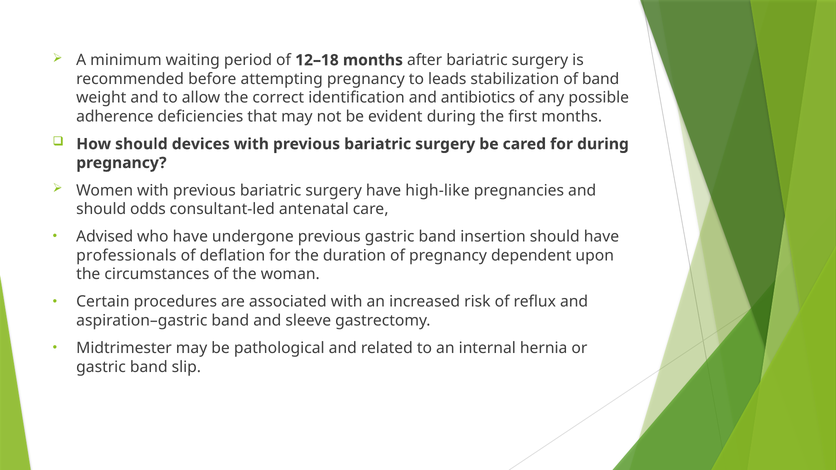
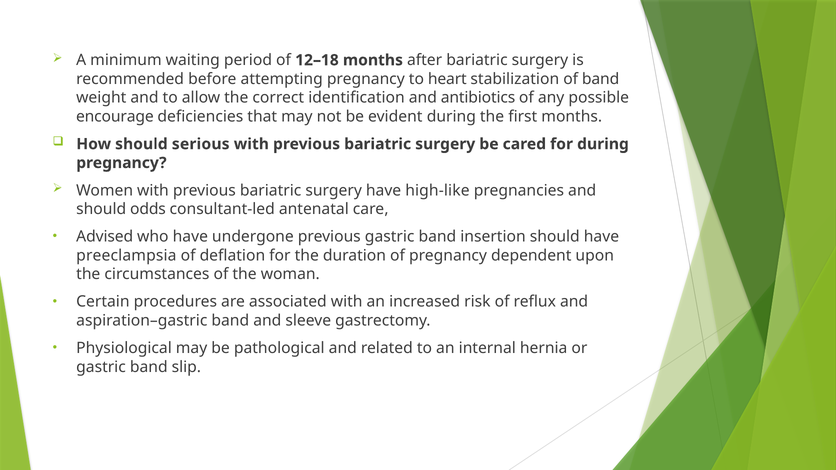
leads: leads -> heart (447, 79)
adherence: adherence -> encourage (115, 117)
devices: devices -> serious (201, 144)
professionals: professionals -> preeclampsia (126, 256)
Midtrimester: Midtrimester -> Physiological (124, 348)
